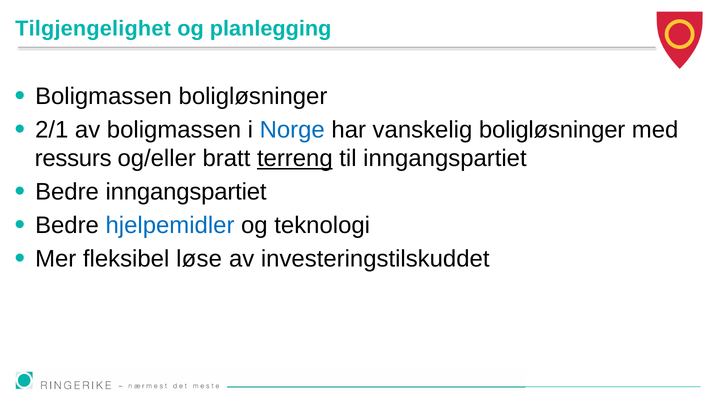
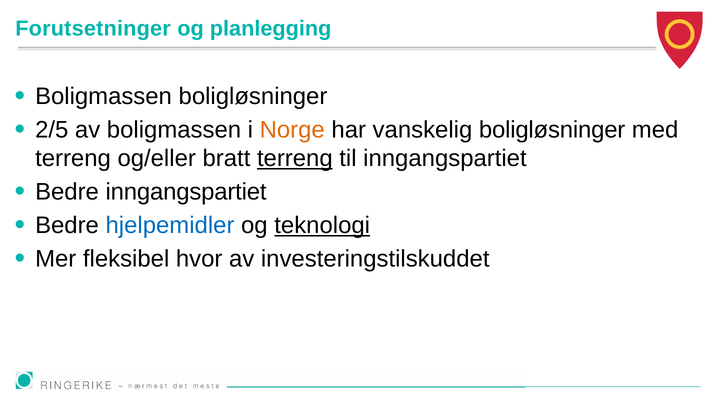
Tilgjengelighet: Tilgjengelighet -> Forutsetninger (93, 29)
2/1: 2/1 -> 2/5 (52, 130)
Norge colour: blue -> orange (292, 130)
ressurs: ressurs -> terreng (73, 159)
teknologi underline: none -> present (322, 226)
løse: løse -> hvor (199, 259)
